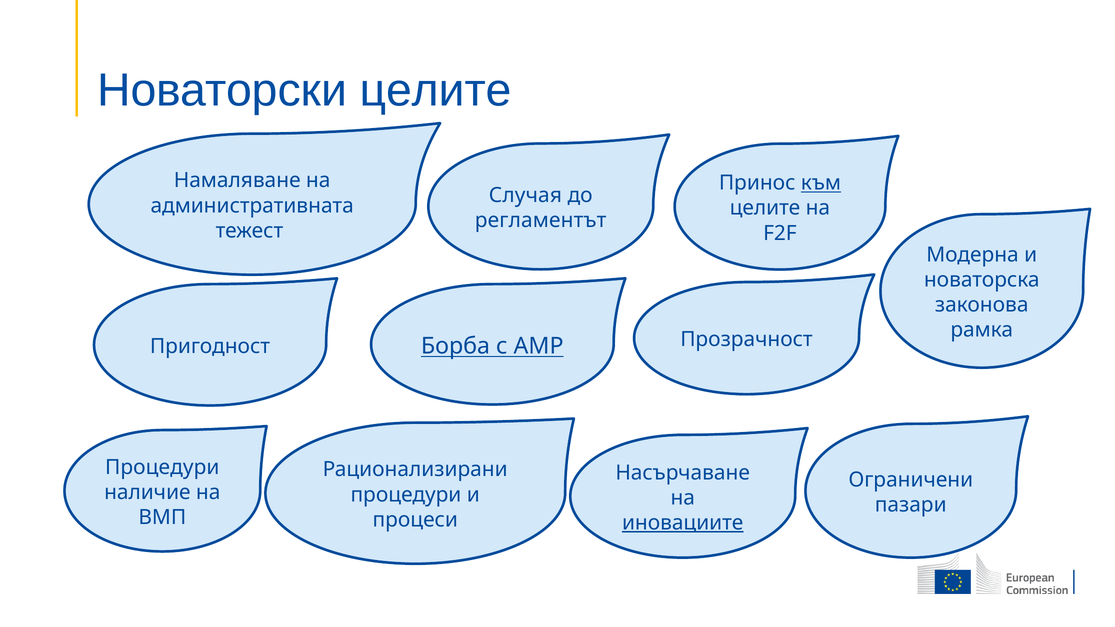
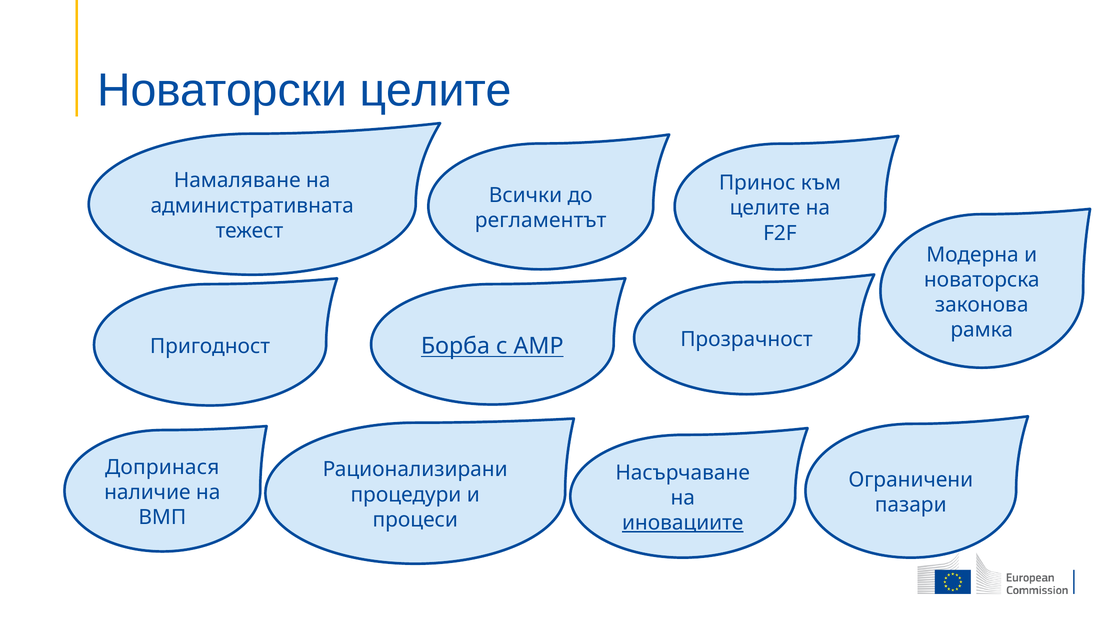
към underline: present -> none (821, 183)
Случая: Случая -> Всички (525, 195)
Процедури: Процедури -> Допринася (162, 467)
